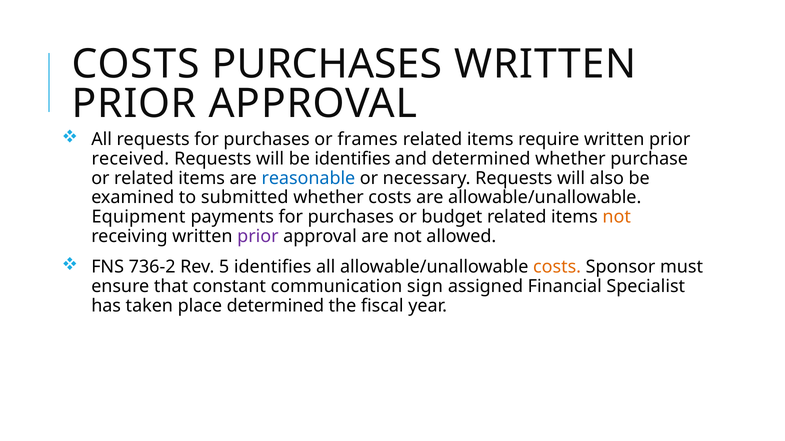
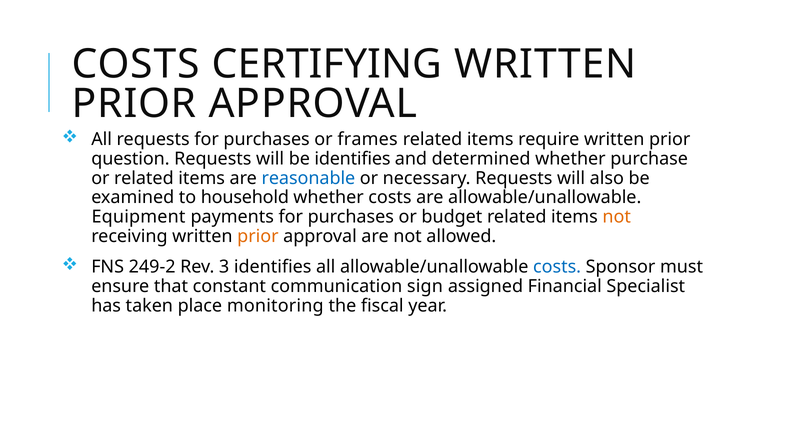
COSTS PURCHASES: PURCHASES -> CERTIFYING (327, 65)
received: received -> question (130, 159)
submitted: submitted -> household (245, 198)
prior colour: purple -> orange (258, 237)
736-2: 736-2 -> 249-2 (152, 267)
5: 5 -> 3 (224, 267)
costs colour: orange -> blue (557, 267)
place determined: determined -> monitoring (275, 306)
